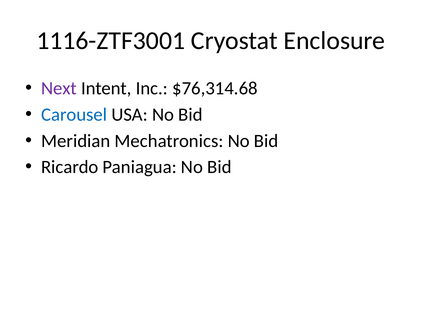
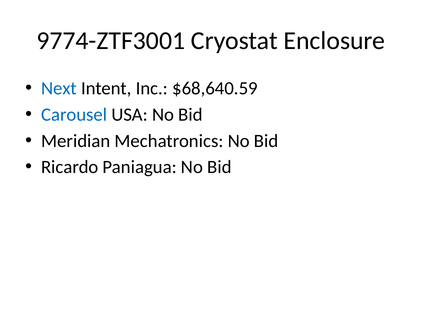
1116-ZTF3001: 1116-ZTF3001 -> 9774-ZTF3001 (111, 41)
Next colour: purple -> blue (59, 89)
$76,314.68: $76,314.68 -> $68,640.59 (215, 89)
